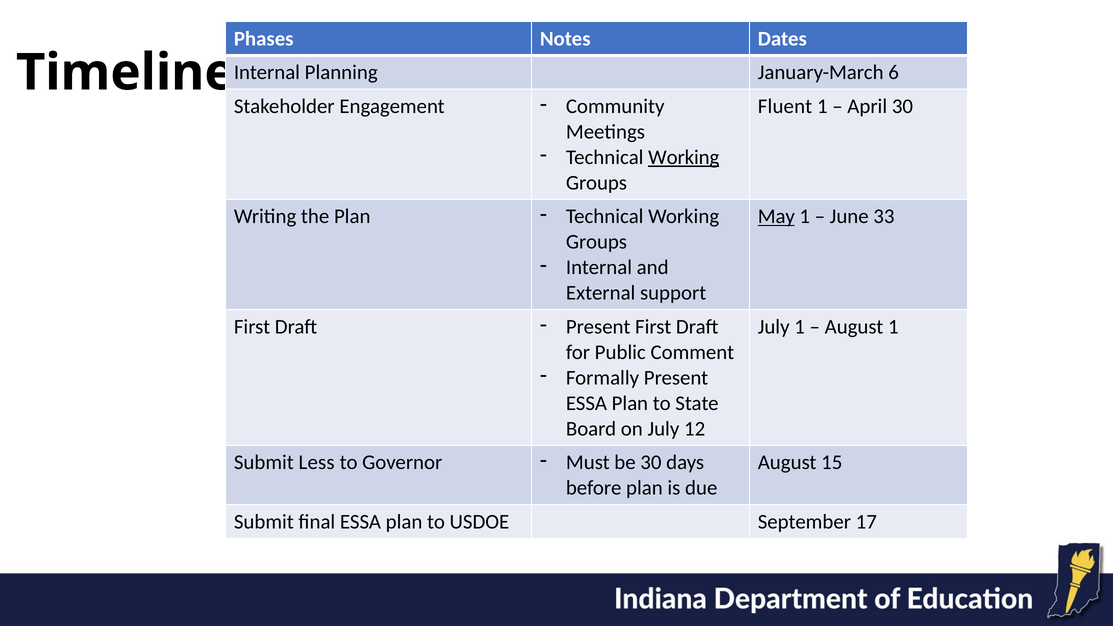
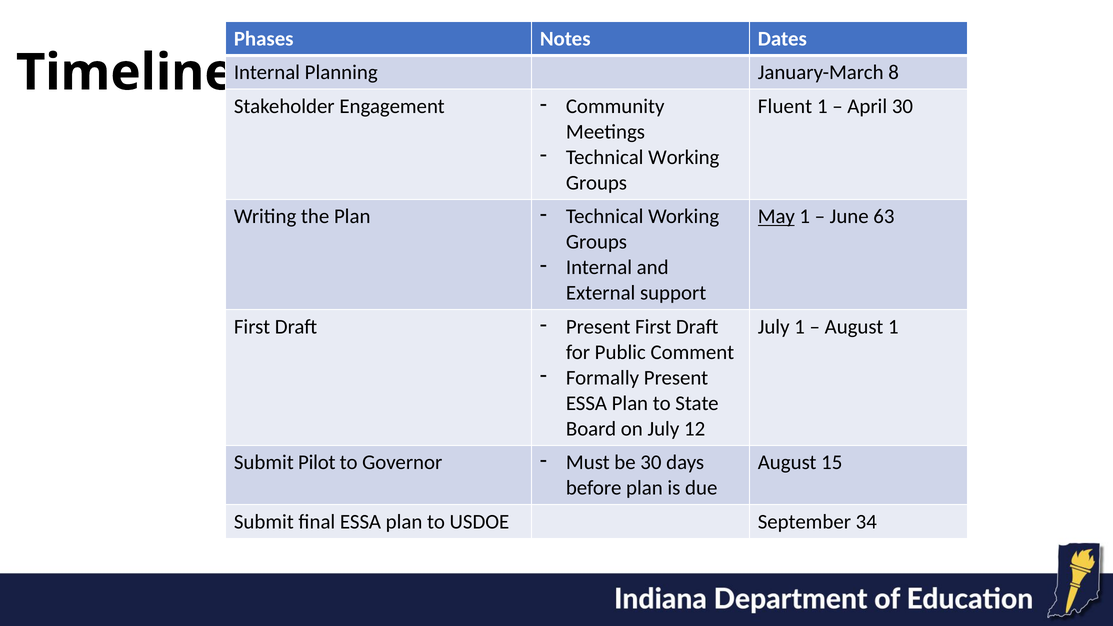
6: 6 -> 8 (894, 73)
Working underline: present -> none (684, 157)
33: 33 -> 63 (884, 217)
Less: Less -> Pilot (317, 463)
17: 17 -> 34 (866, 522)
